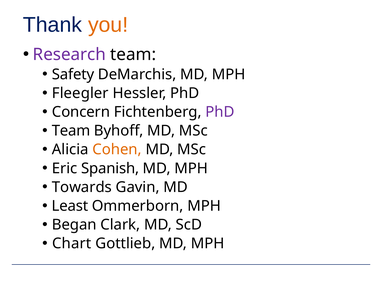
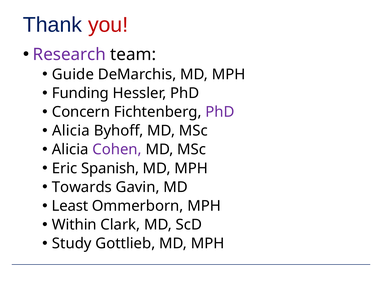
you colour: orange -> red (108, 25)
Safety: Safety -> Guide (73, 74)
Fleegler: Fleegler -> Funding (80, 93)
Team: Team -> Alicia (71, 131)
Cohen colour: orange -> purple (117, 150)
Began: Began -> Within (74, 225)
Chart: Chart -> Study (72, 244)
